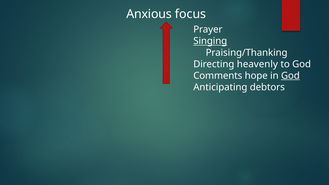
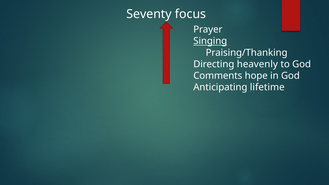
Anxious: Anxious -> Seventy (149, 14)
God underline: present -> none (290, 76)
debtors: debtors -> lifetime (267, 87)
